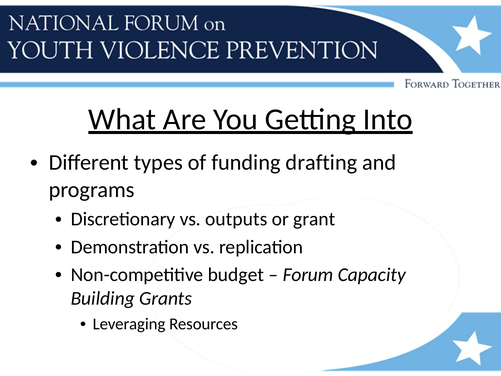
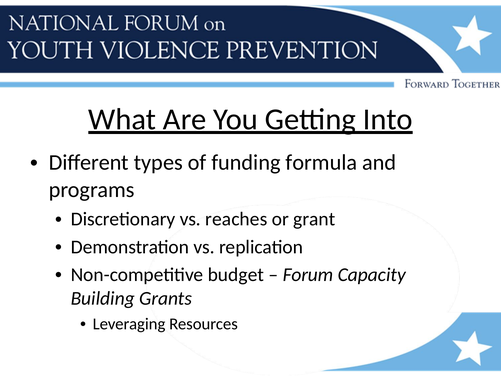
drafting: drafting -> formula (321, 162)
outputs: outputs -> reaches (236, 219)
